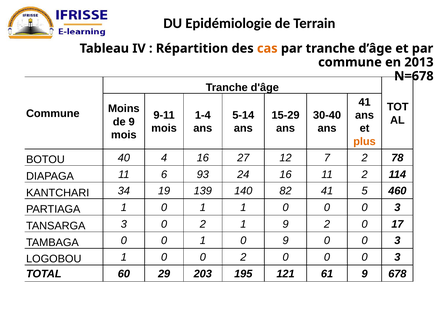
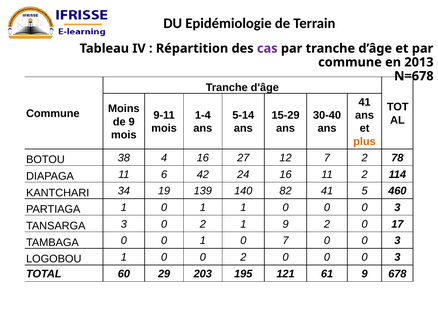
cas colour: orange -> purple (267, 48)
40: 40 -> 38 (124, 158)
93: 93 -> 42 (203, 174)
0 9: 9 -> 7 (286, 240)
